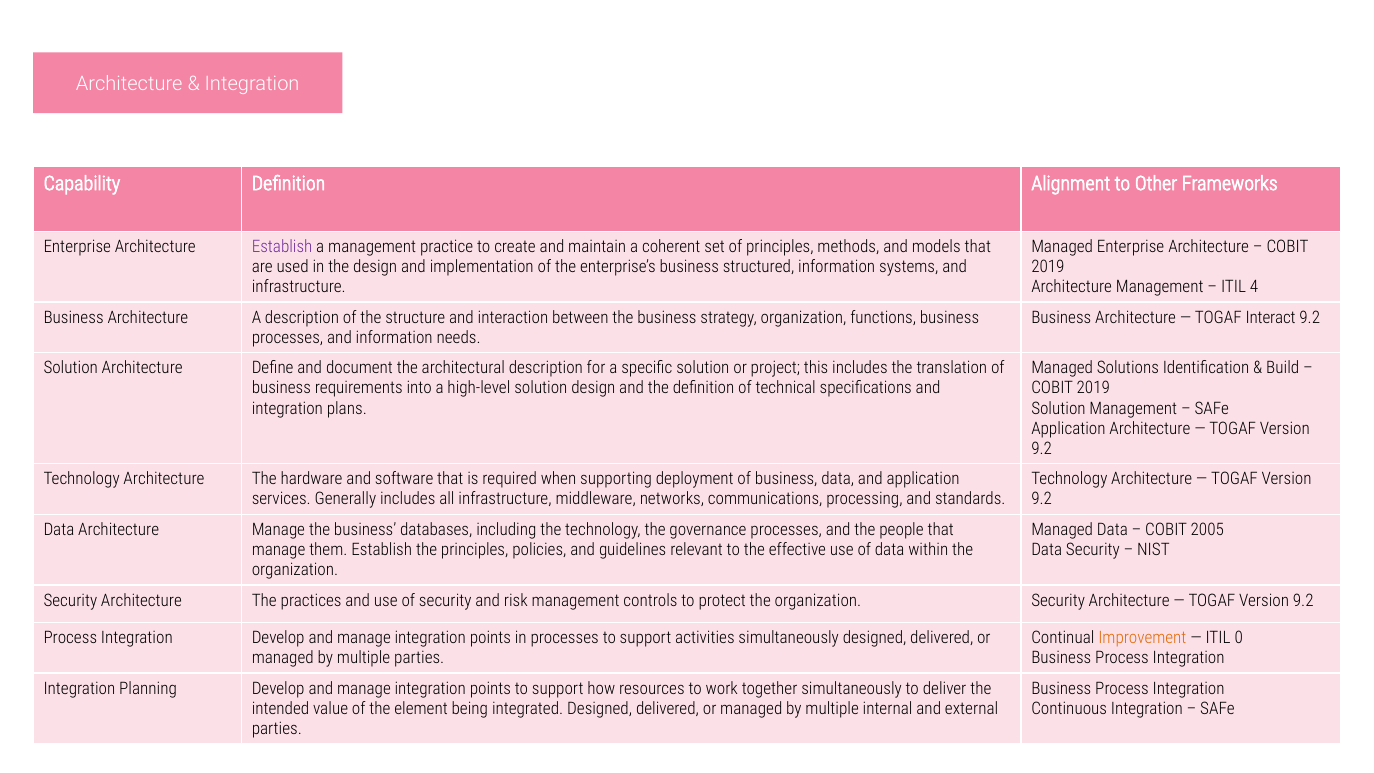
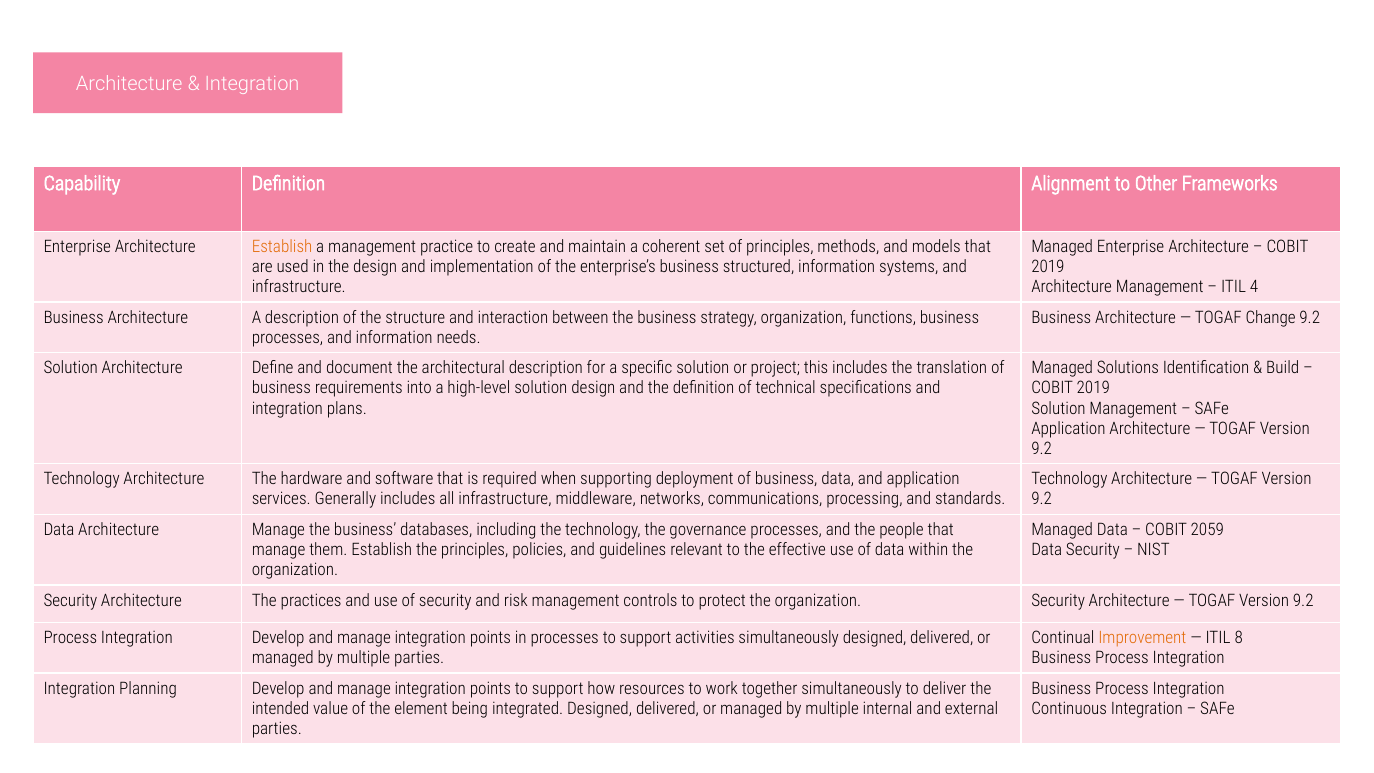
Establish colour: purple -> orange (282, 247)
Interact: Interact -> Change (1271, 317)
2005: 2005 -> 2059 (1207, 530)
0: 0 -> 8 (1239, 638)
